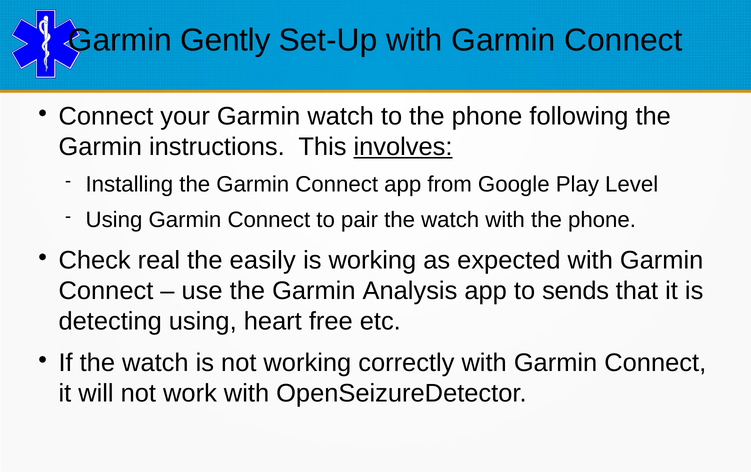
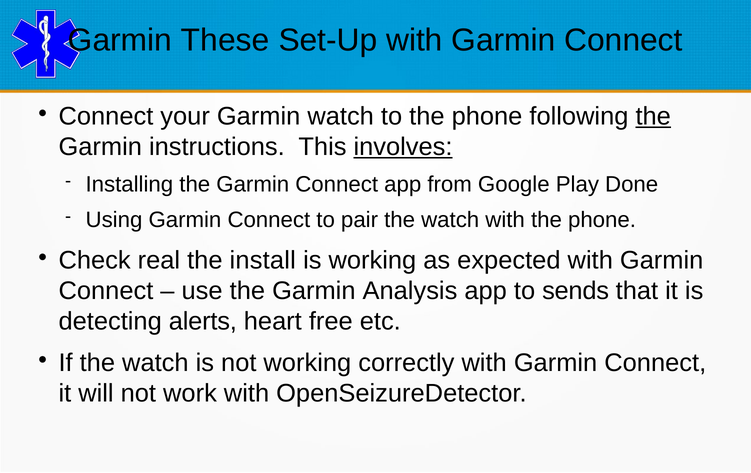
Gently: Gently -> These (225, 40)
the underline: none -> present (653, 117)
Level: Level -> Done (632, 184)
easily: easily -> install (263, 260)
detecting using: using -> alerts (203, 321)
